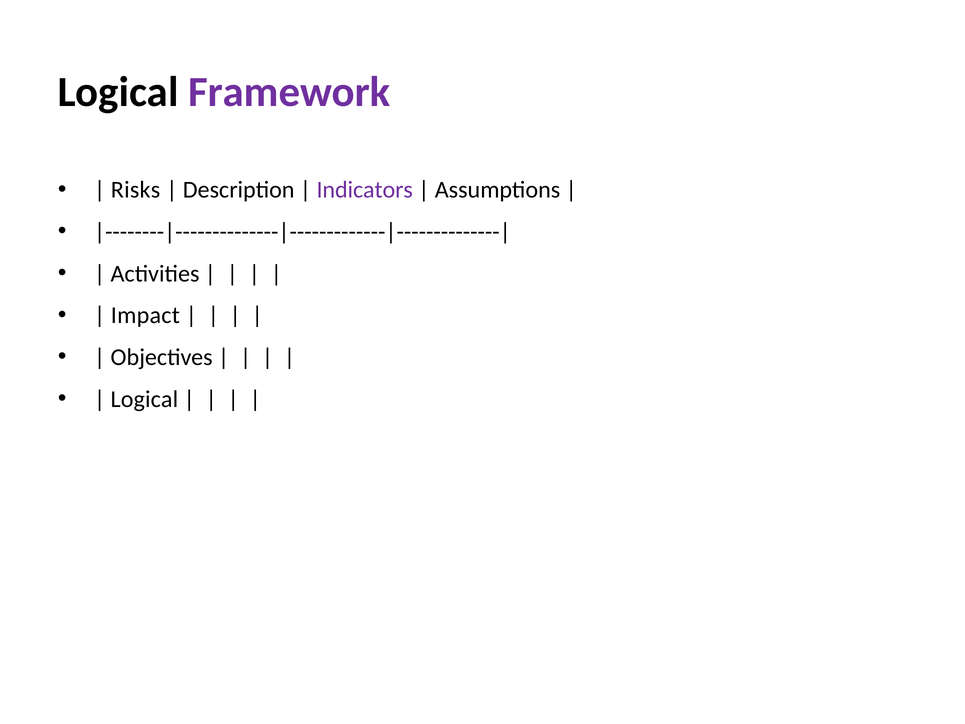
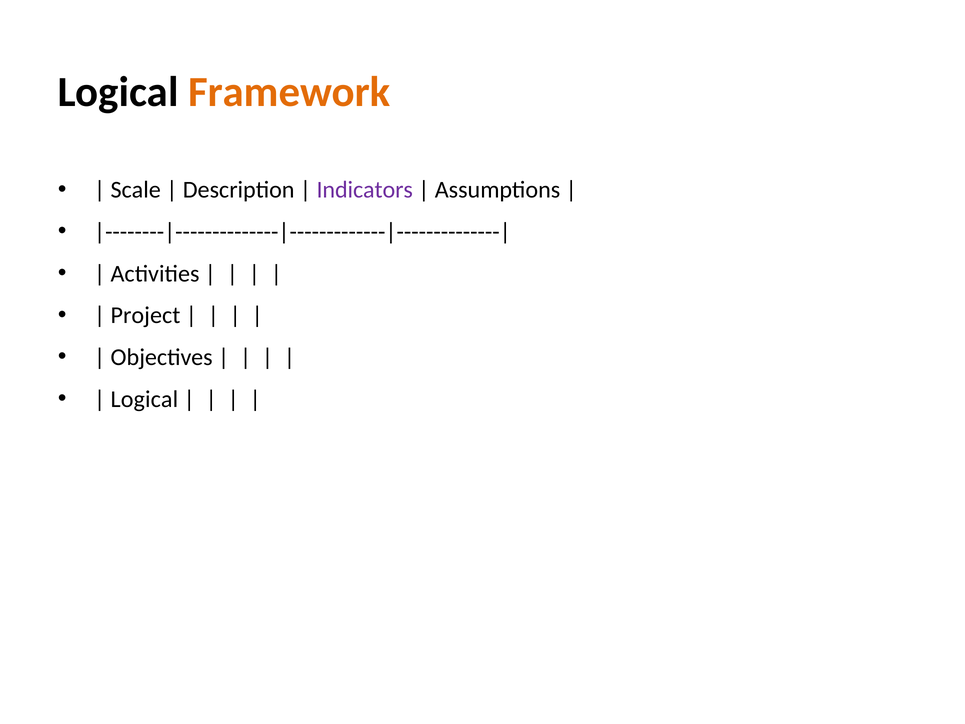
Framework colour: purple -> orange (289, 92)
Risks: Risks -> Scale (136, 190)
Impact: Impact -> Project (145, 315)
